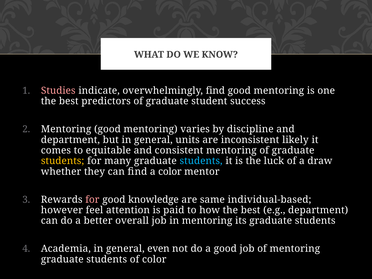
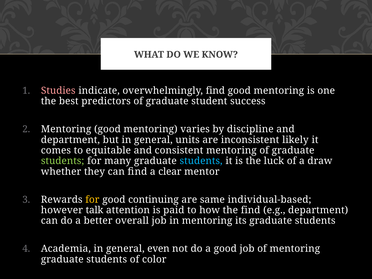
students colour: yellow -> light green (63, 161)
a color: color -> clear (170, 172)
for colour: pink -> yellow (92, 200)
knowledge: knowledge -> continuing (153, 200)
feel: feel -> talk (95, 210)
how the best: best -> find (251, 210)
